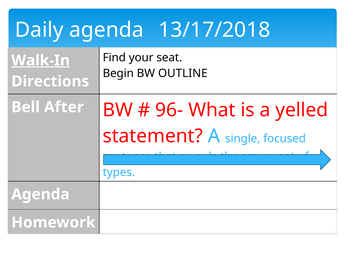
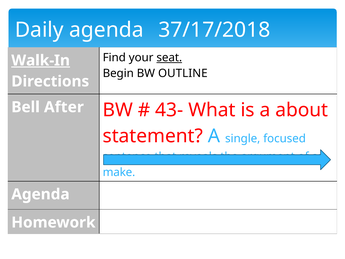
13/17/2018: 13/17/2018 -> 37/17/2018 (214, 30)
seat underline: none -> present (169, 58)
96-: 96- -> 43- (169, 110)
yelled: yelled -> about (302, 110)
types: types -> make (119, 172)
